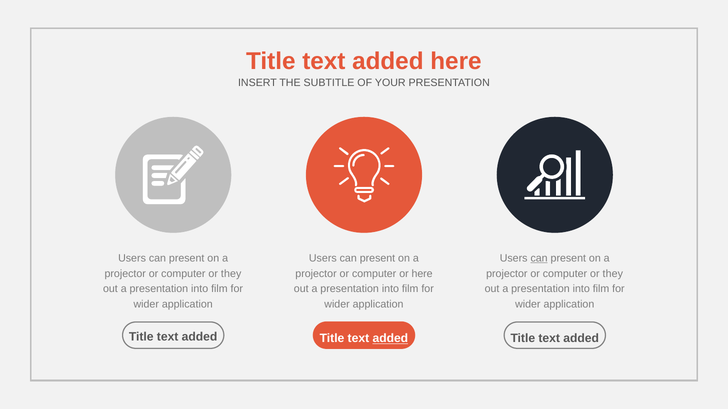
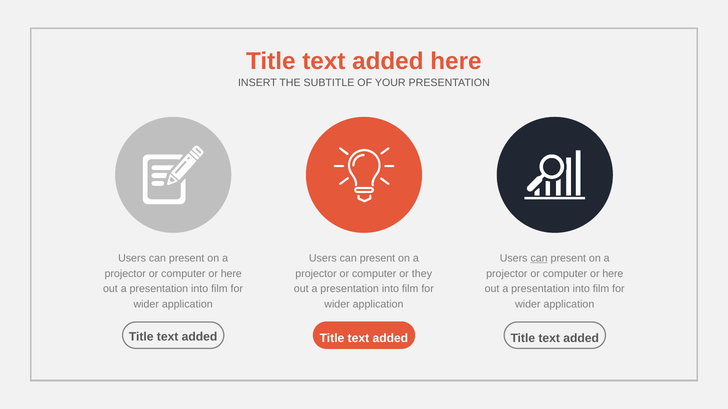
they: they -> here (231, 274)
or here: here -> they (422, 274)
they: they -> here (613, 274)
added underline: present -> none (390, 339)
